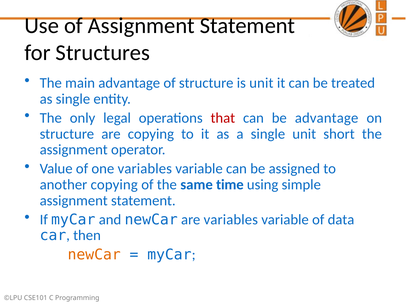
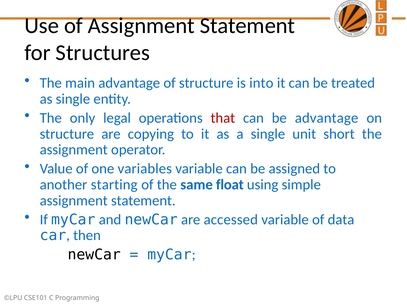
is unit: unit -> into (261, 83)
another copying: copying -> starting (114, 185)
time: time -> float (230, 185)
are variables: variables -> accessed (231, 220)
newCar colour: orange -> black (94, 255)
